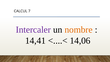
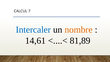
Intercaler colour: purple -> blue (33, 30)
14,41: 14,41 -> 14,61 (35, 41)
14,06: 14,06 -> 81,89 (80, 41)
